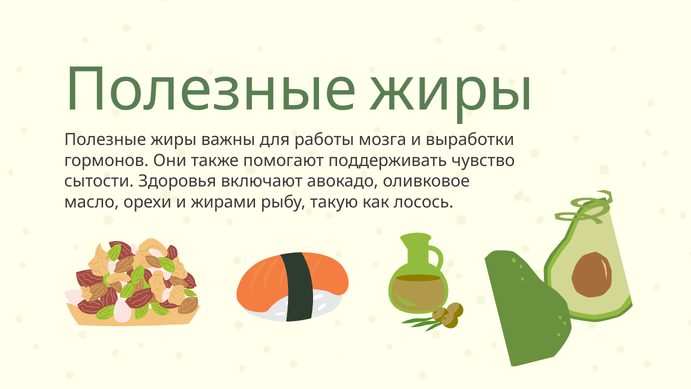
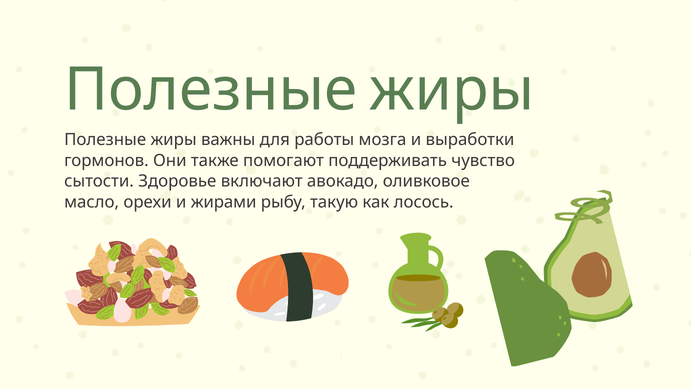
Здоровья: Здоровья -> Здоровье (177, 181)
